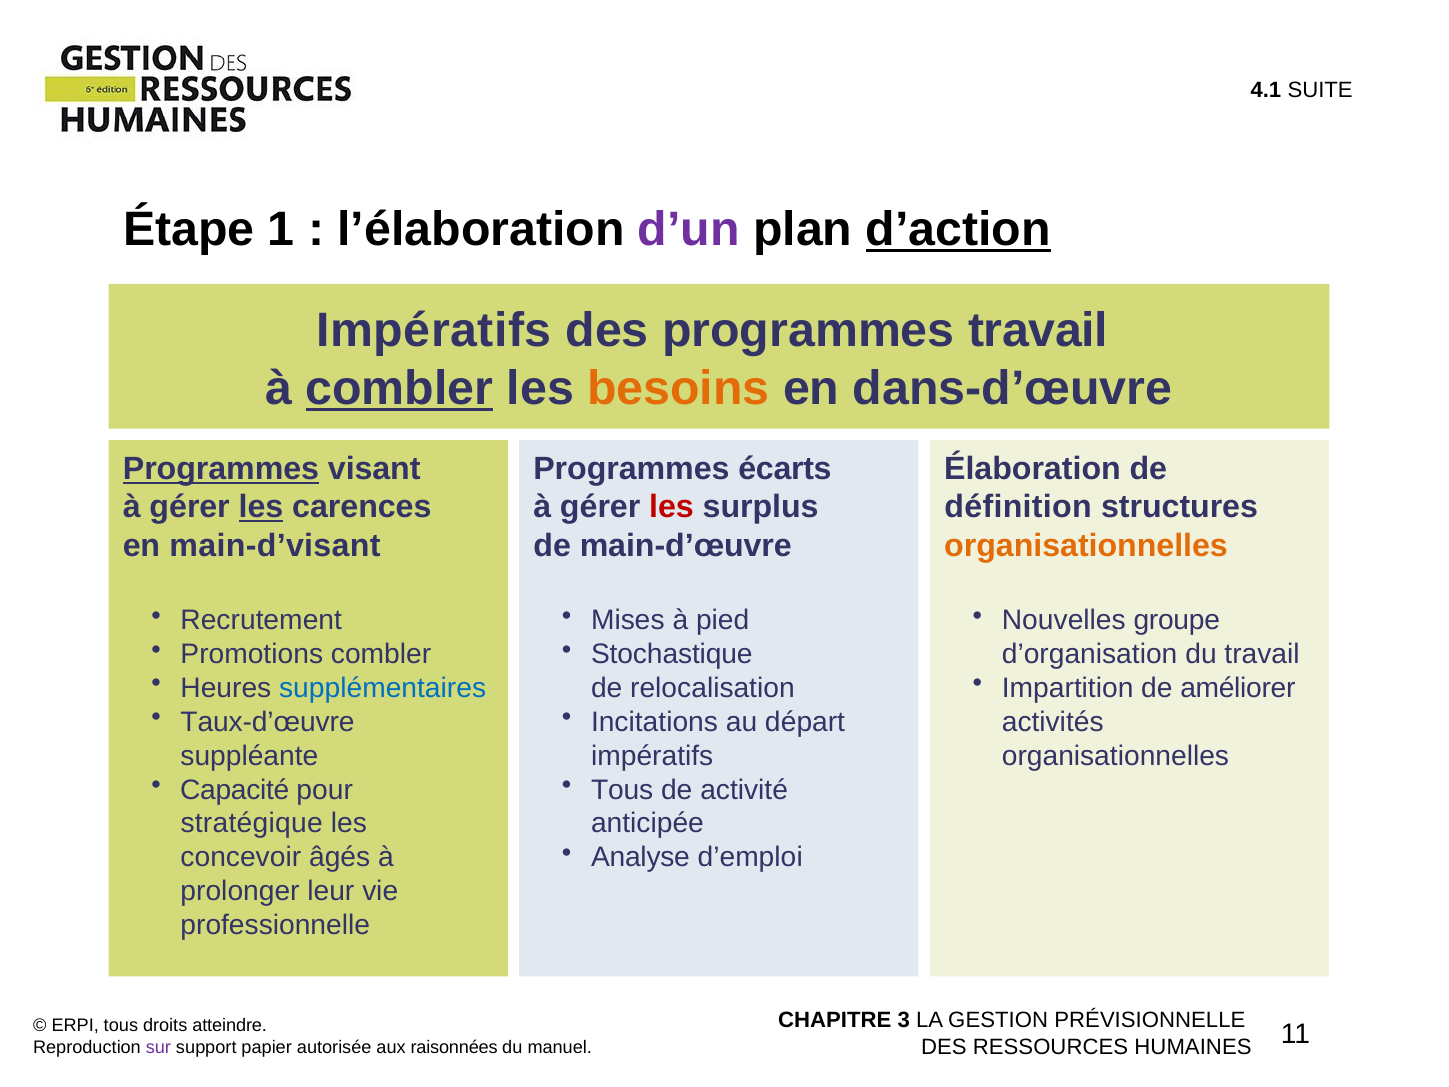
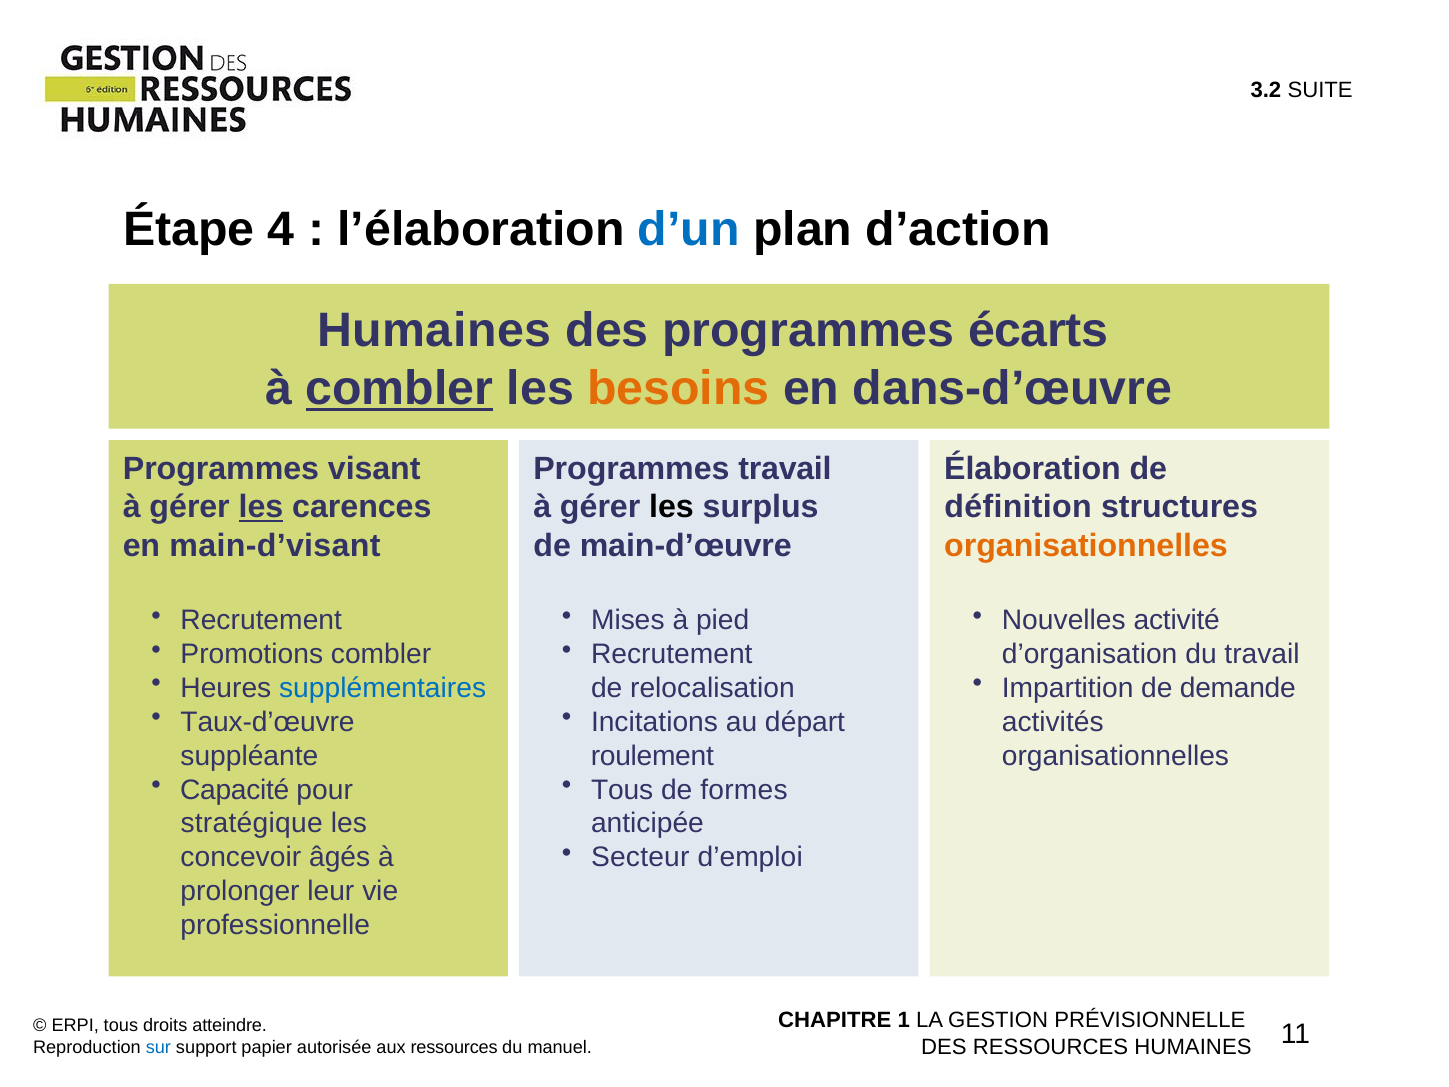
4.1: 4.1 -> 3.2 (1266, 90)
1: 1 -> 4 (281, 229)
d’un colour: purple -> blue (689, 229)
d’action underline: present -> none (958, 229)
Impératifs: Impératifs -> Humaines (434, 331)
programmes travail: travail -> écarts (1038, 331)
Programmes underline: present -> none (221, 469)
Programmes écarts: écarts -> travail (785, 469)
les colour: red -> black (672, 507)
groupe: groupe -> activité (1177, 620)
Stochastique: Stochastique -> Recrutement (672, 654)
améliorer: améliorer -> demande (1238, 688)
impératifs: impératifs -> roulement (652, 756)
activité: activité -> formes (744, 790)
Analyse: Analyse -> Secteur (640, 857)
3: 3 -> 1 (904, 1020)
sur colour: purple -> blue (158, 1048)
aux raisonnées: raisonnées -> ressources (454, 1048)
